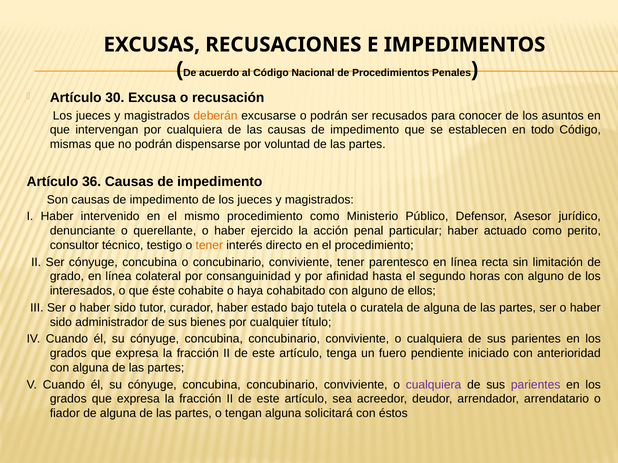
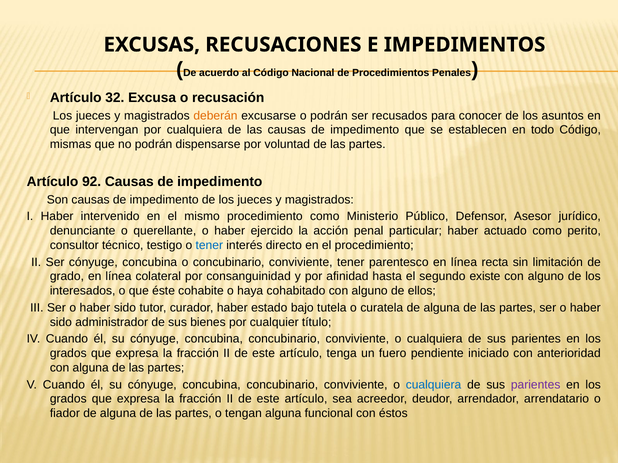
30: 30 -> 32 (115, 98)
36: 36 -> 92 (92, 182)
tener colour: orange -> blue (209, 246)
horas: horas -> existe (485, 277)
cualquiera colour: purple -> blue (434, 385)
solicitará: solicitará -> funcional (329, 414)
